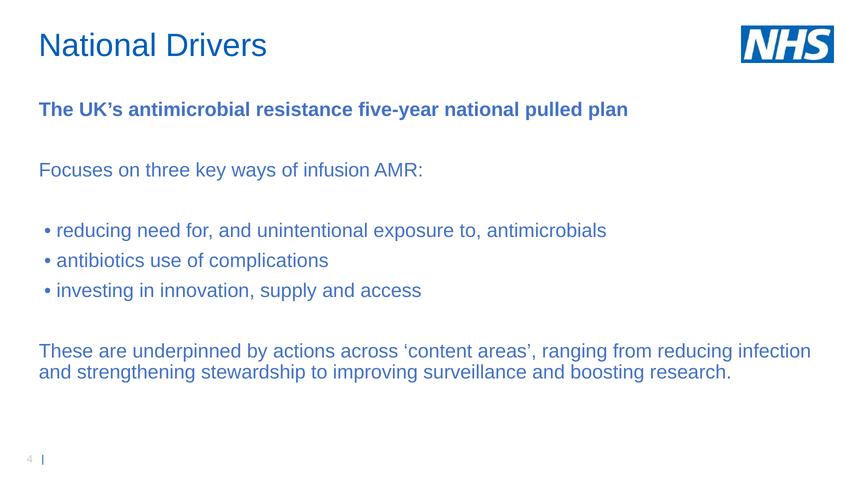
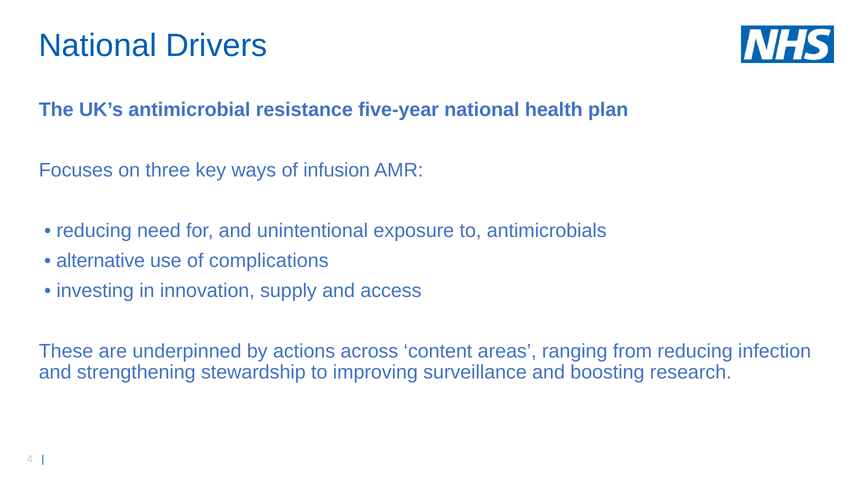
pulled: pulled -> health (554, 110)
antibiotics: antibiotics -> alternative (101, 261)
